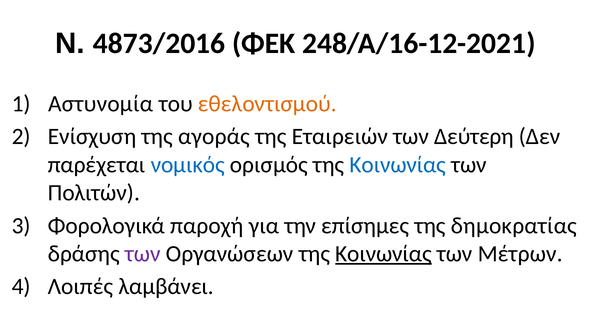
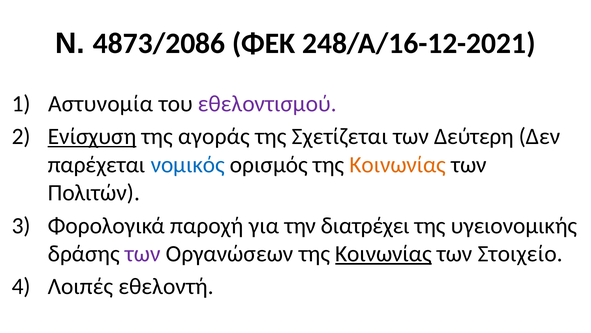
4873/2016: 4873/2016 -> 4873/2086 (159, 43)
εθελοντισμού colour: orange -> purple (267, 104)
Ενίσχυση underline: none -> present (92, 136)
Εταιρειών: Εταιρειών -> Σχετίζεται (340, 136)
Κοινωνίας colour: blue -> orange (398, 164)
επίσημες: επίσημες -> διατρέχει (365, 225)
δημοκρατίας: δημοκρατίας -> υγειονομικής (514, 225)
Μέτρων: Μέτρων -> Στοιχείο (520, 253)
λαμβάνει: λαμβάνει -> εθελοντή (166, 286)
